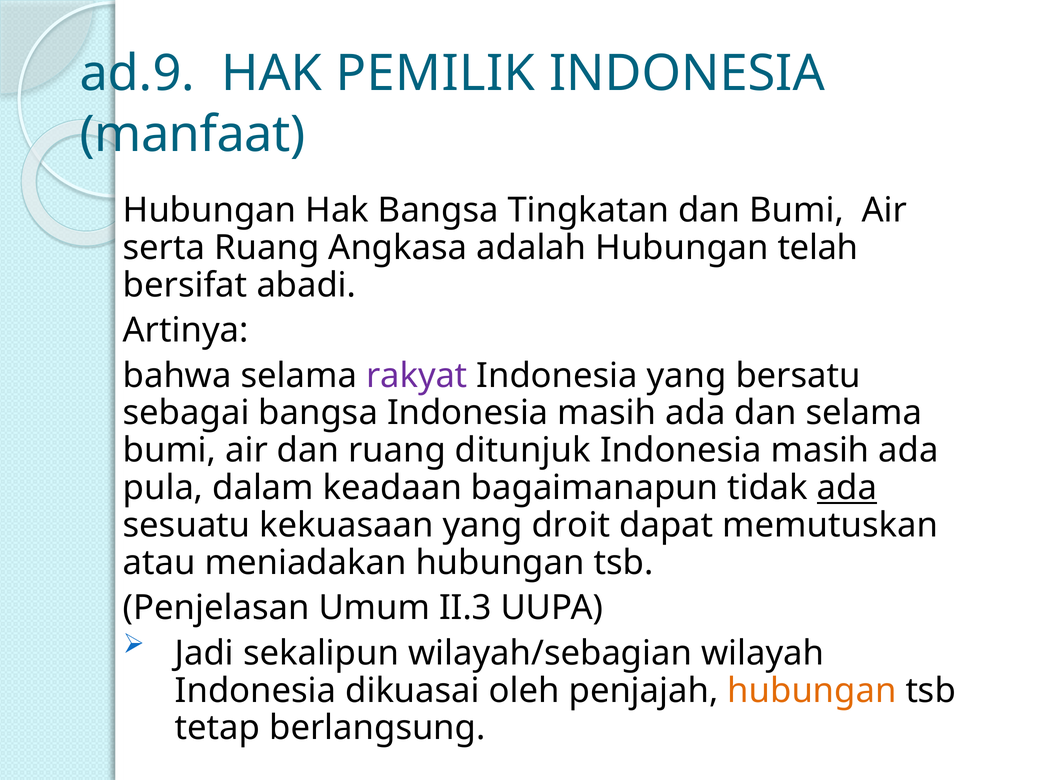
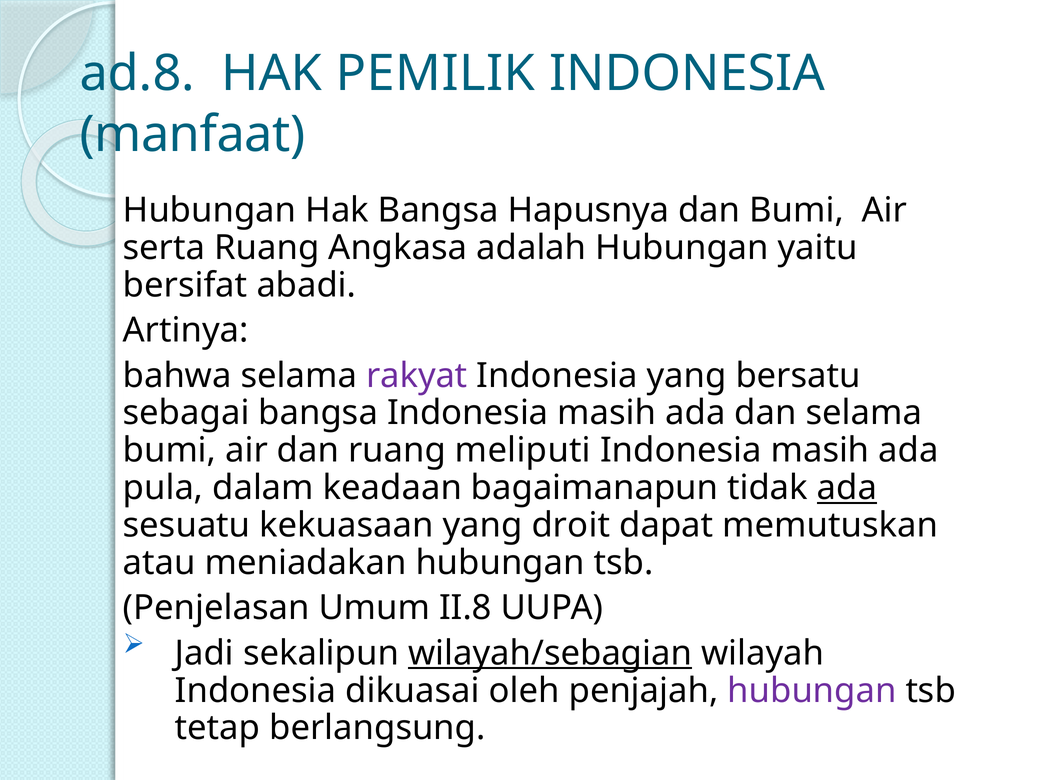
ad.9: ad.9 -> ad.8 (137, 74)
Tingkatan: Tingkatan -> Hapusnya (588, 210)
telah: telah -> yaitu (818, 248)
ditunjuk: ditunjuk -> meliputi (523, 450)
II.3: II.3 -> II.8 (465, 608)
wilayah/sebagian underline: none -> present (550, 653)
hubungan colour: orange -> purple (812, 691)
